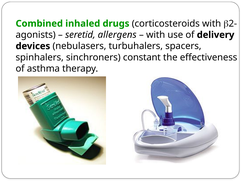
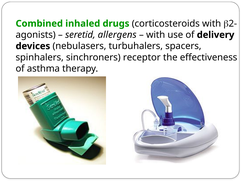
constant: constant -> receptor (142, 57)
